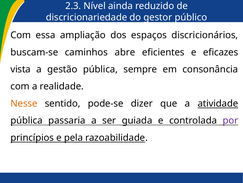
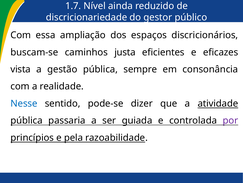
2.3: 2.3 -> 1.7 (73, 6)
abre: abre -> justa (125, 52)
Nesse colour: orange -> blue (24, 103)
